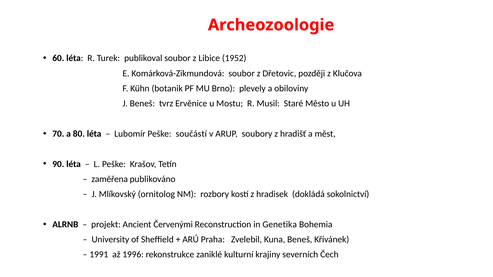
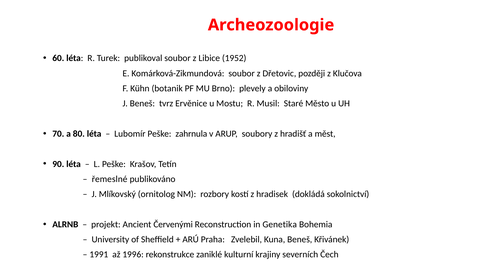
součástí: součástí -> zahrnula (191, 134)
zaměřena: zaměřena -> řemeslné (110, 179)
